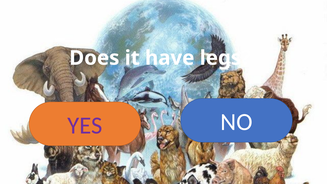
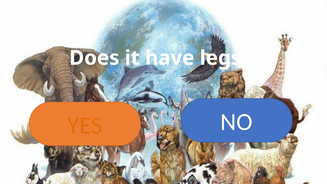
YES colour: purple -> orange (85, 125)
